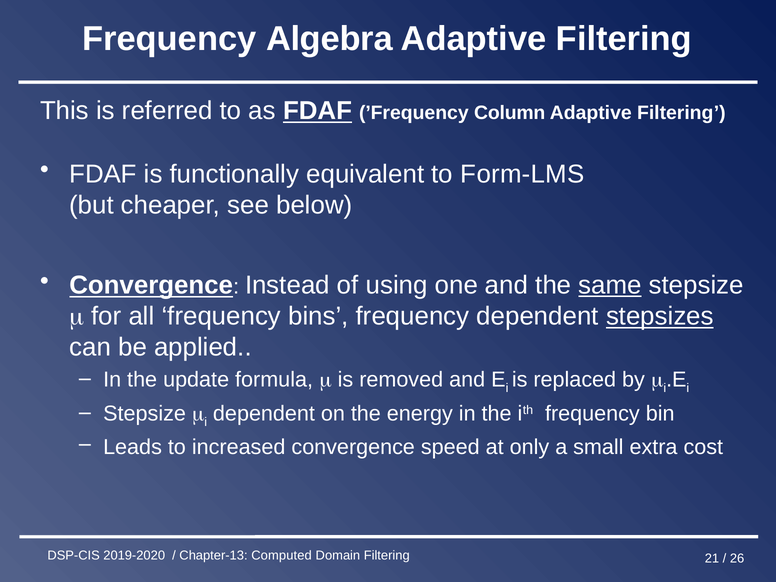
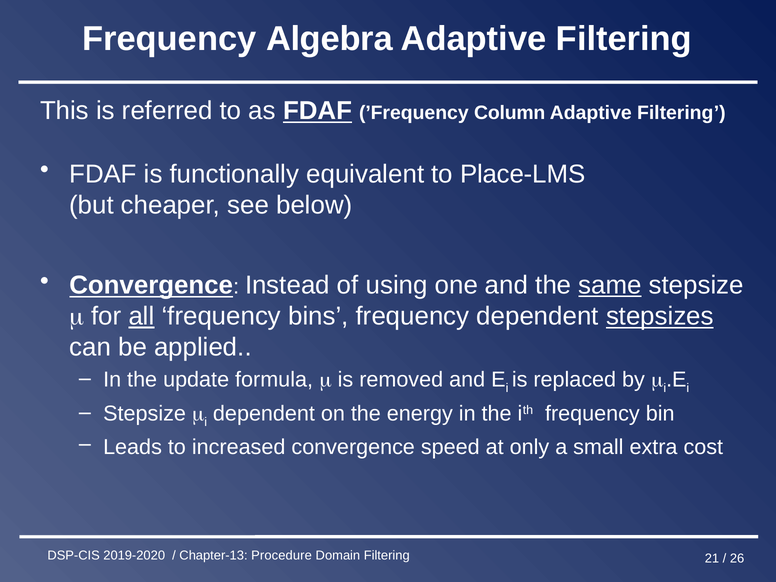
Form-LMS: Form-LMS -> Place-LMS (523, 174)
all underline: none -> present (142, 316)
Computed: Computed -> Procedure (282, 555)
